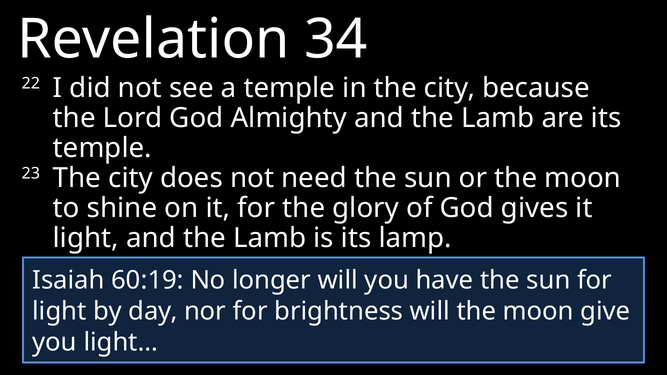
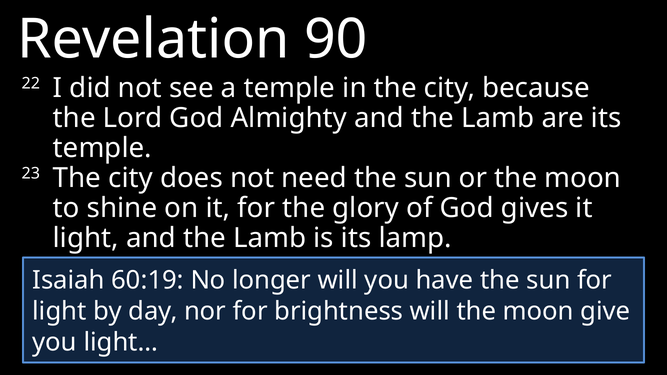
34: 34 -> 90 (336, 40)
